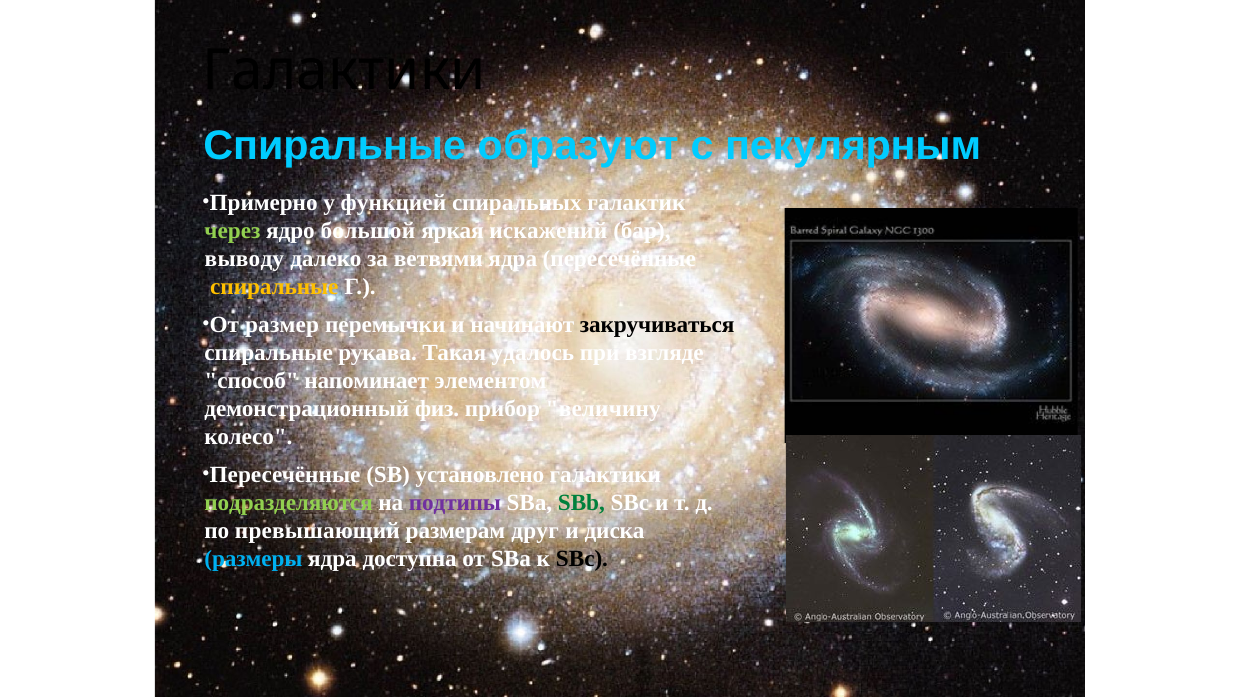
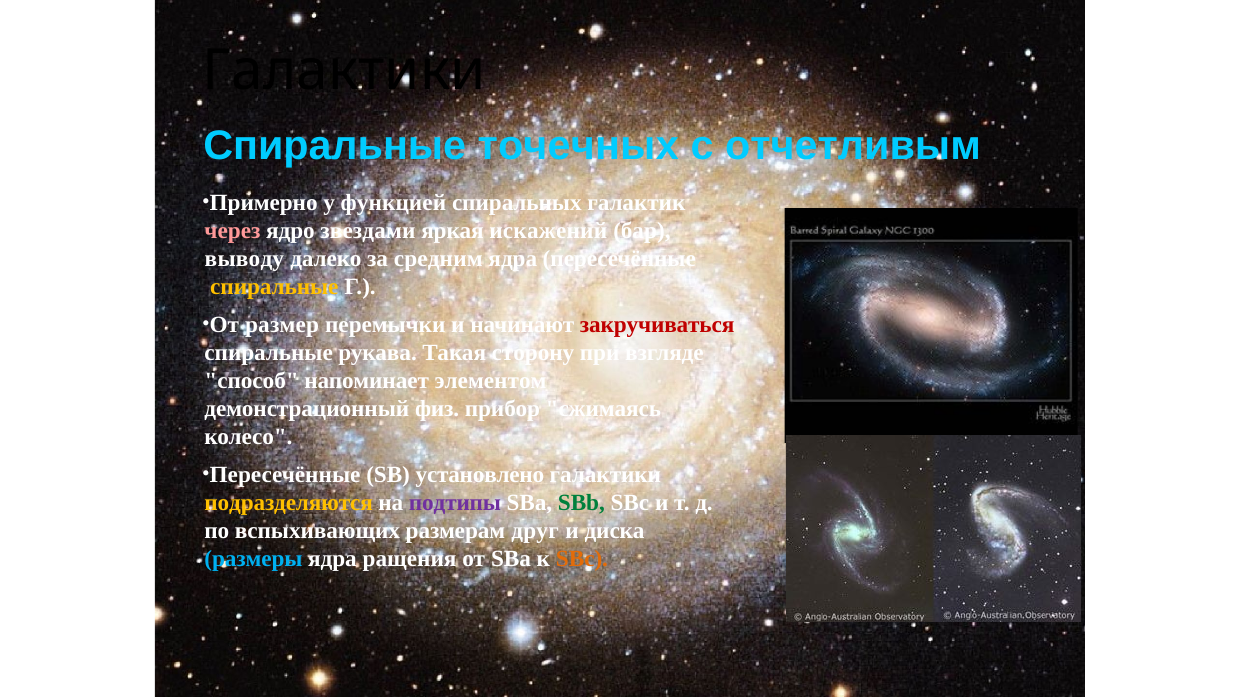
образуют: образуют -> точечных (578, 145)
пекулярным: пекулярным -> отчетливым (853, 145)
через colour: light green -> pink (232, 231)
большой: большой -> звездами (368, 231)
ветвями: ветвями -> средним (438, 259)
закручиваться colour: black -> red (657, 325)
удалось: удалось -> сторону (533, 353)
величину: величину -> сжимаясь (603, 409)
подразделяются colour: light green -> yellow (289, 503)
превышающий: превышающий -> вспыхивающих (318, 531)
доступна: доступна -> ращения (410, 559)
SBc colour: black -> orange (582, 559)
